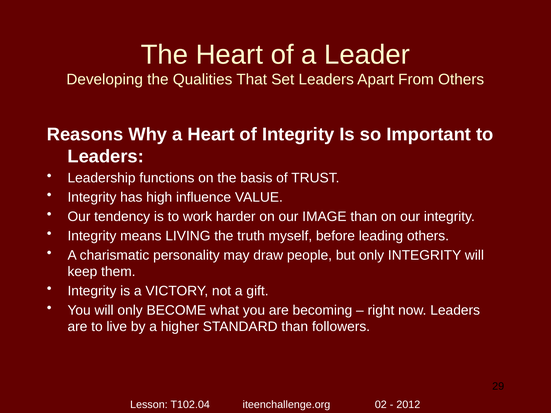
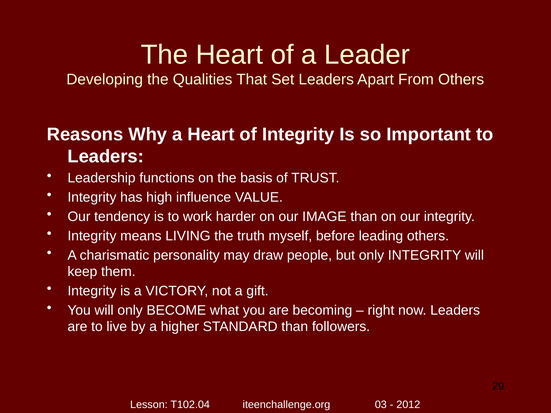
02: 02 -> 03 (381, 405)
